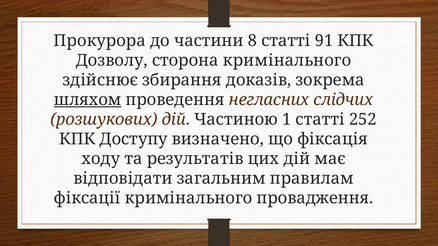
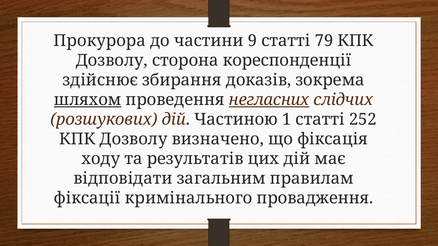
8: 8 -> 9 (253, 41)
91: 91 -> 79 (324, 41)
сторона кримінального: кримінального -> кореспонденції (287, 61)
негласних underline: none -> present (269, 100)
Доступу: Доступу -> Дозволу (134, 139)
